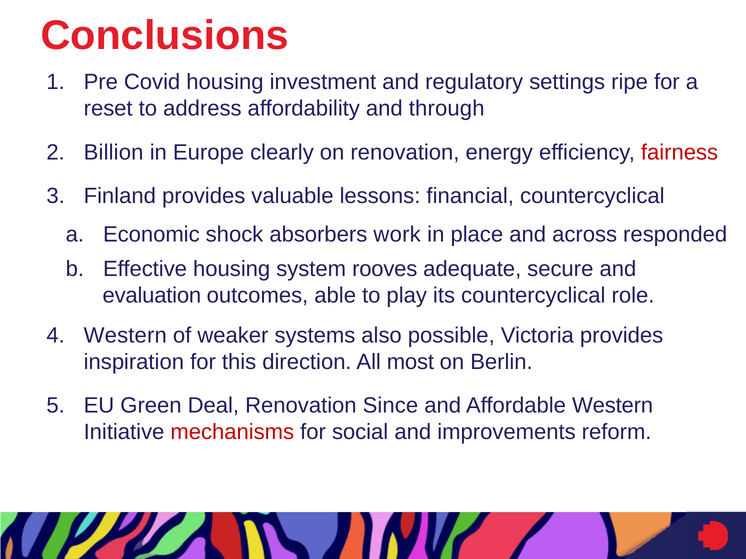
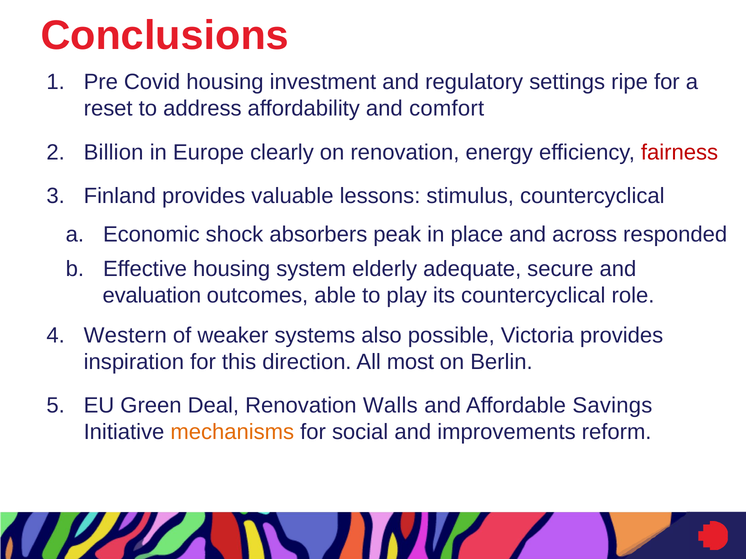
through: through -> comfort (447, 109)
financial: financial -> stimulus (470, 196)
work: work -> peak (397, 235)
rooves: rooves -> elderly (385, 269)
Since: Since -> Walls (390, 406)
Affordable Western: Western -> Savings (612, 406)
mechanisms colour: red -> orange (232, 432)
